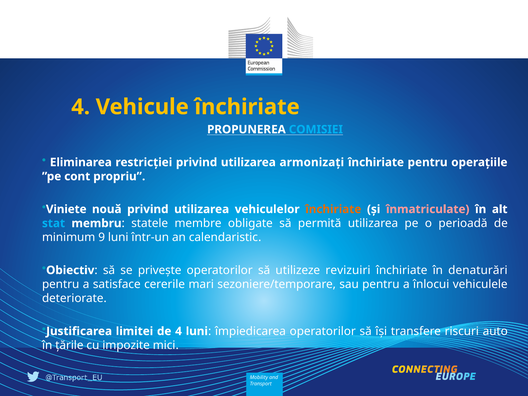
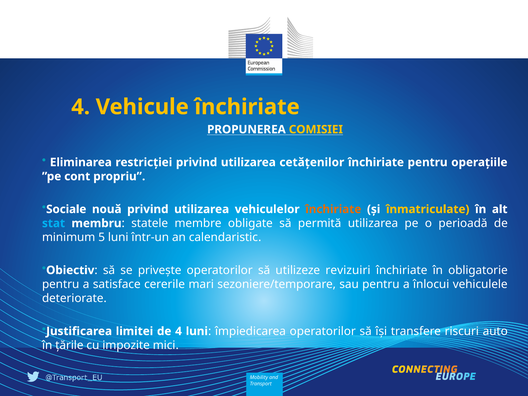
COMISIEI colour: light blue -> yellow (316, 129)
armonizați: armonizați -> cetățenilor (312, 162)
Viniete: Viniete -> Sociale (66, 209)
înmatriculate colour: pink -> yellow (428, 209)
9: 9 -> 5 (102, 237)
denaturări: denaturări -> obligatorie (478, 270)
